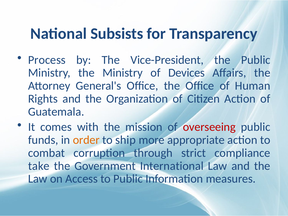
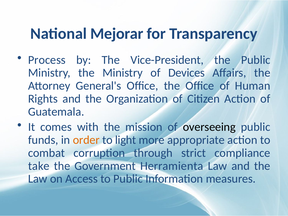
Subsists: Subsists -> Mejorar (117, 34)
overseeing colour: red -> black (209, 127)
ship: ship -> light (126, 140)
International: International -> Herramienta (172, 166)
